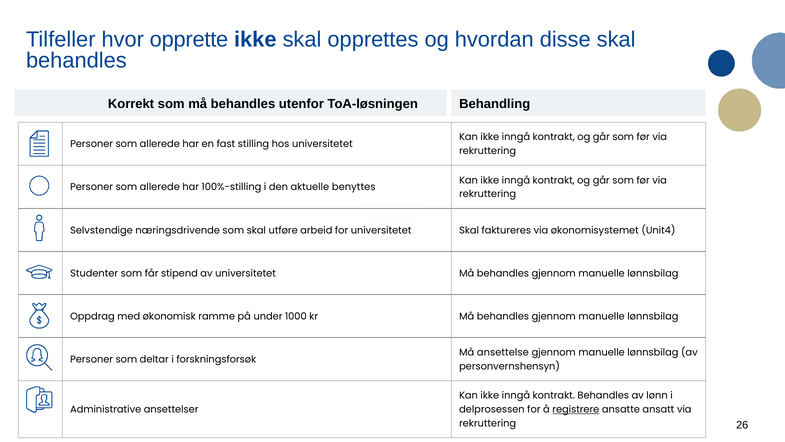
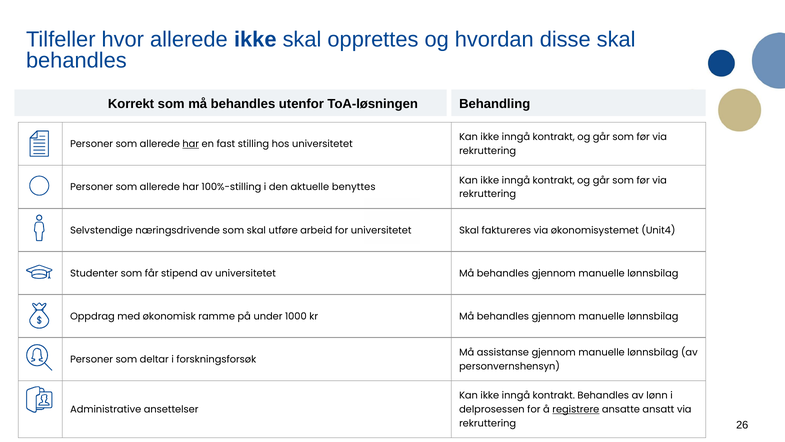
hvor opprette: opprette -> allerede (189, 39)
har underline: none -> present (191, 144)
ansettelse: ansettelse -> assistanse (503, 352)
